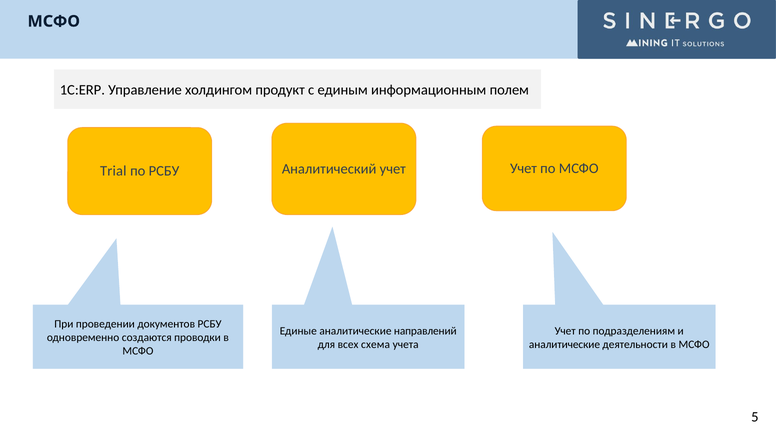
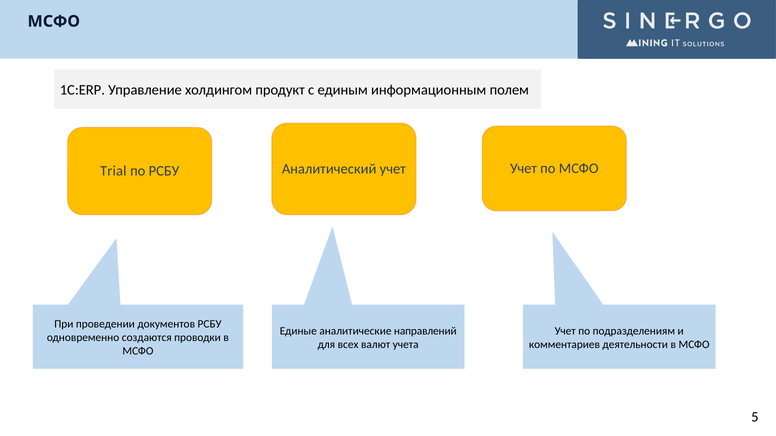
схема: схема -> валют (376, 345)
аналитические: аналитические -> комментариев (564, 345)
